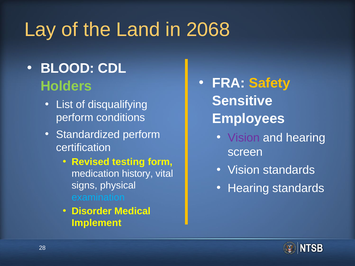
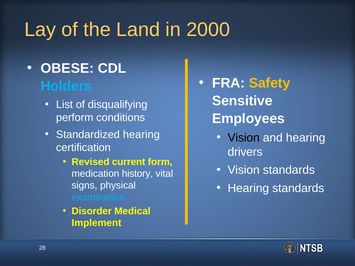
2068: 2068 -> 2000 (208, 30)
BLOOD: BLOOD -> OBESE (67, 68)
Holders colour: light green -> light blue (66, 86)
Standardized perform: perform -> hearing (141, 135)
Vision colour: purple -> black (244, 138)
screen: screen -> drivers (245, 152)
testing: testing -> current (129, 162)
